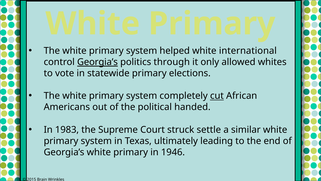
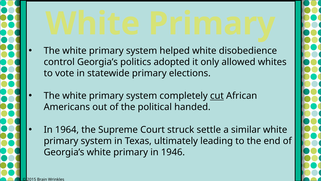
international: international -> disobedience (248, 51)
Georgia’s underline: present -> none (98, 62)
through: through -> adopted (172, 62)
1983: 1983 -> 1964 (67, 129)
